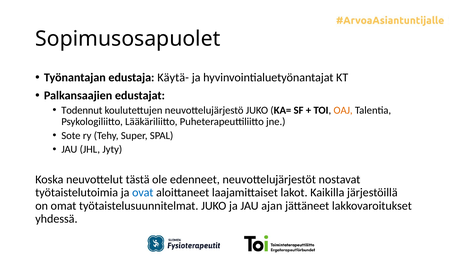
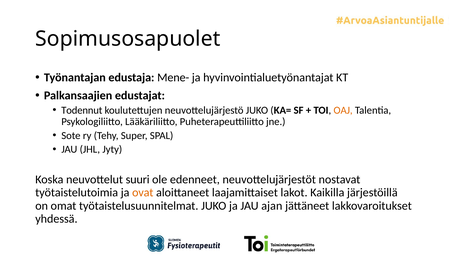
Käytä-: Käytä- -> Mene- (173, 78)
tästä: tästä -> suuri (138, 179)
ovat colour: blue -> orange (143, 192)
